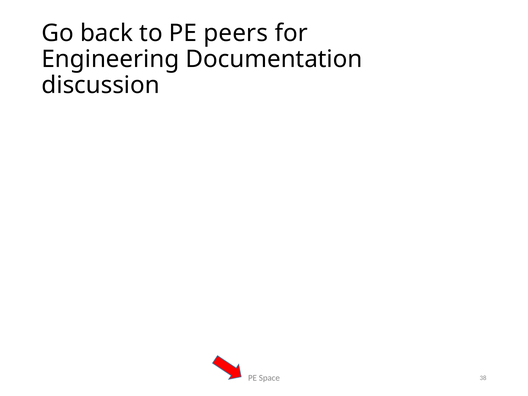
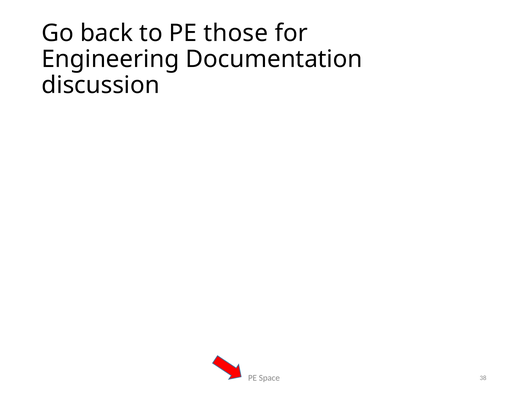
peers: peers -> those (236, 33)
